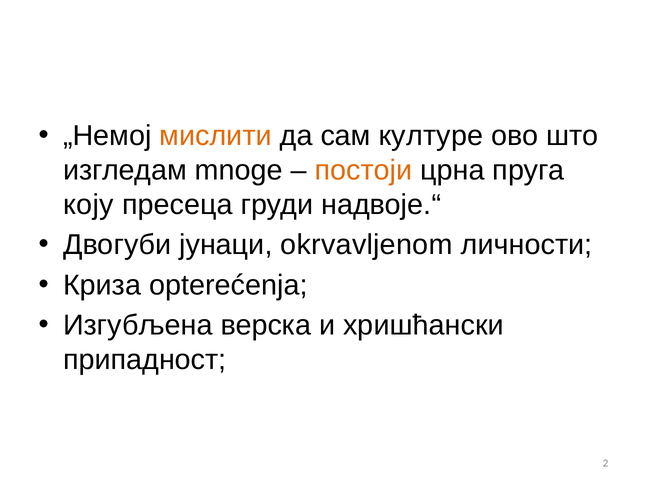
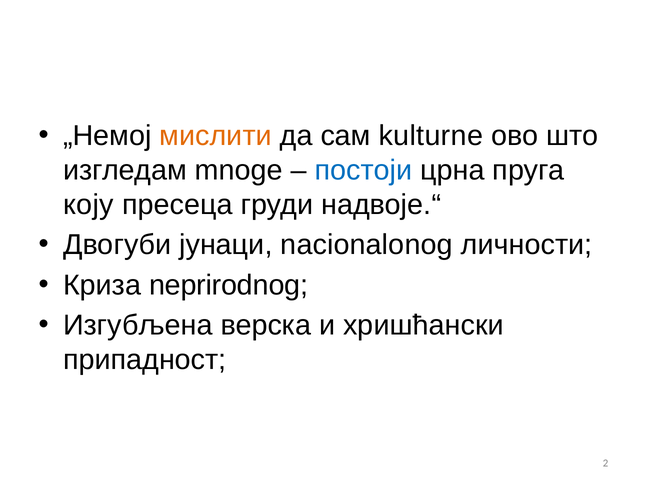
културе: културе -> kulturne (431, 136)
постоји colour: orange -> blue (364, 170)
okrvavljenom: okrvavljenom -> nacionalonog (367, 245)
opterećenja: opterećenja -> neprirodnog (229, 285)
